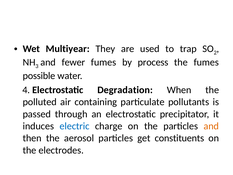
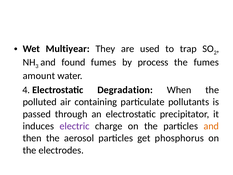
fewer: fewer -> found (73, 62)
possible: possible -> amount (39, 76)
electric colour: blue -> purple (75, 126)
constituents: constituents -> phosphorus (179, 138)
